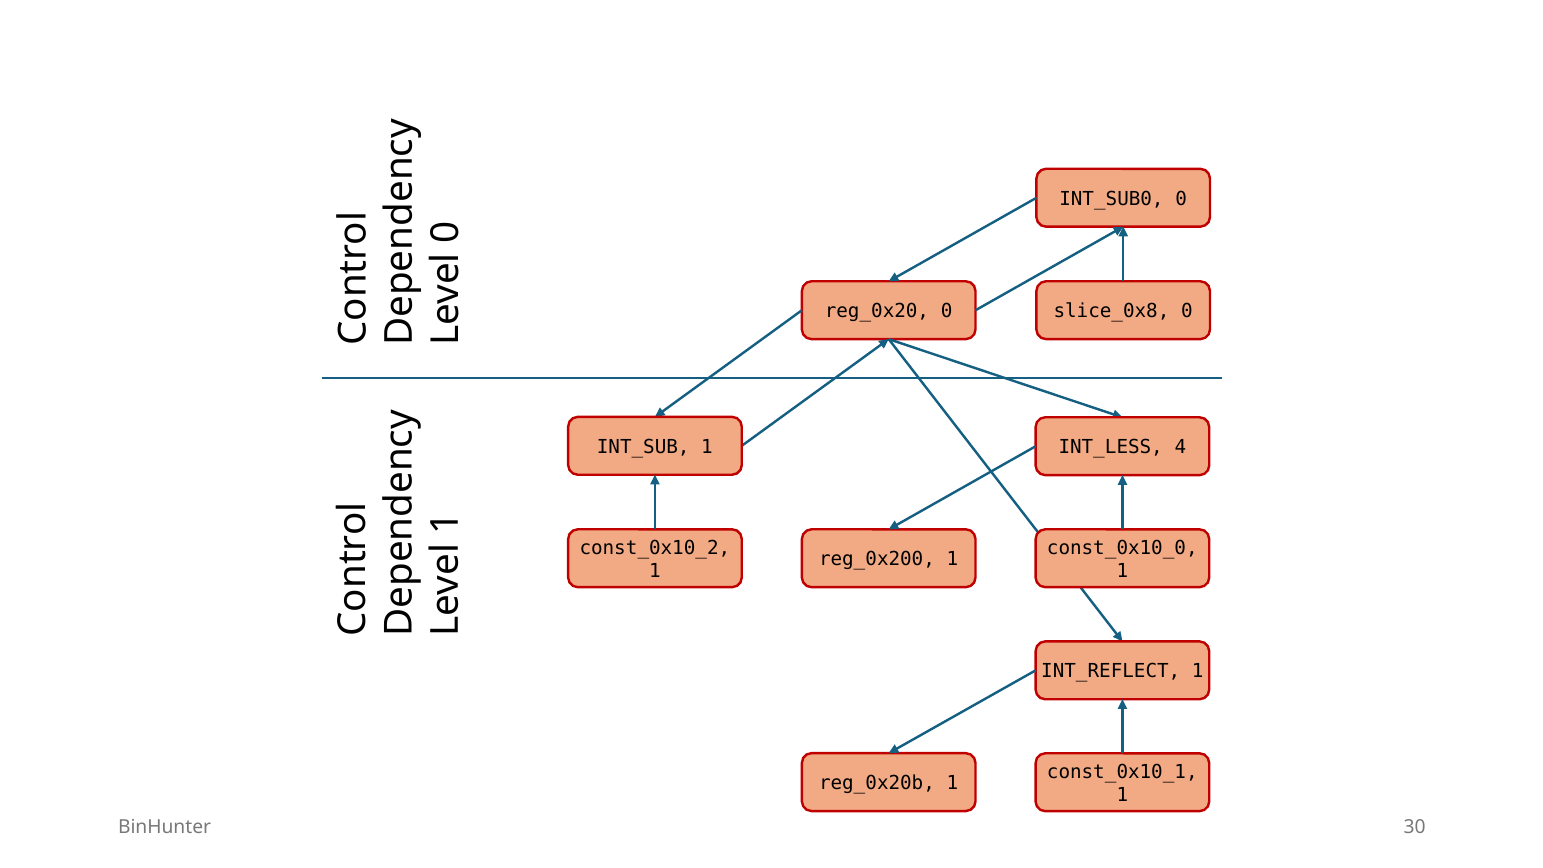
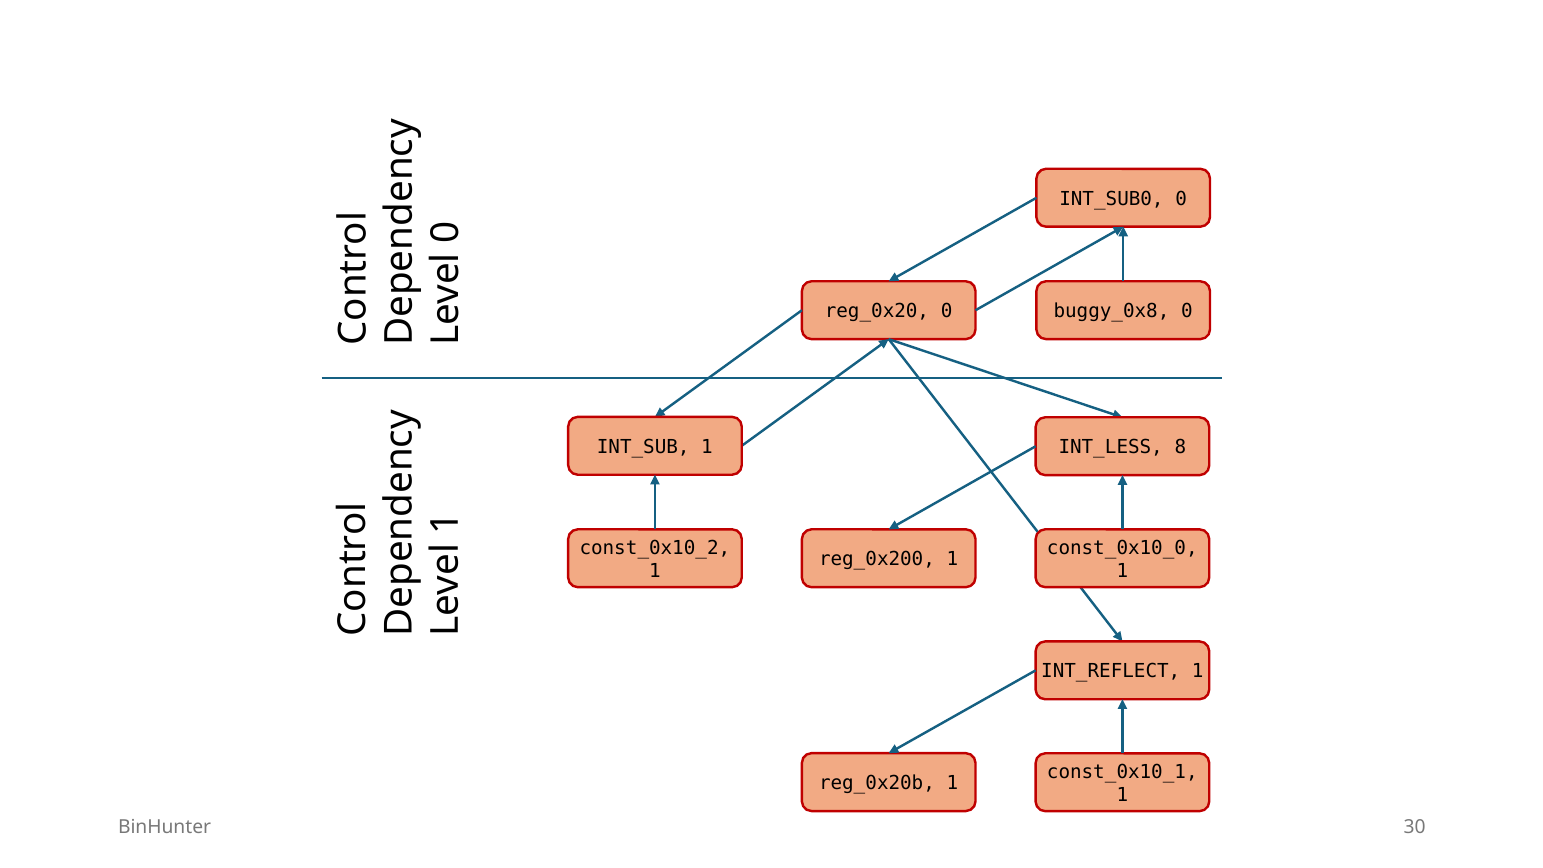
slice_0x8: slice_0x8 -> buggy_0x8 (1111, 311)
4: 4 -> 8 (1180, 447)
